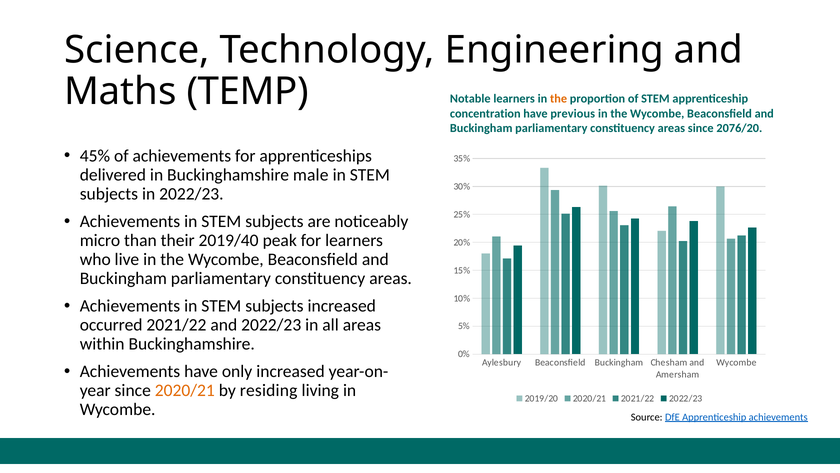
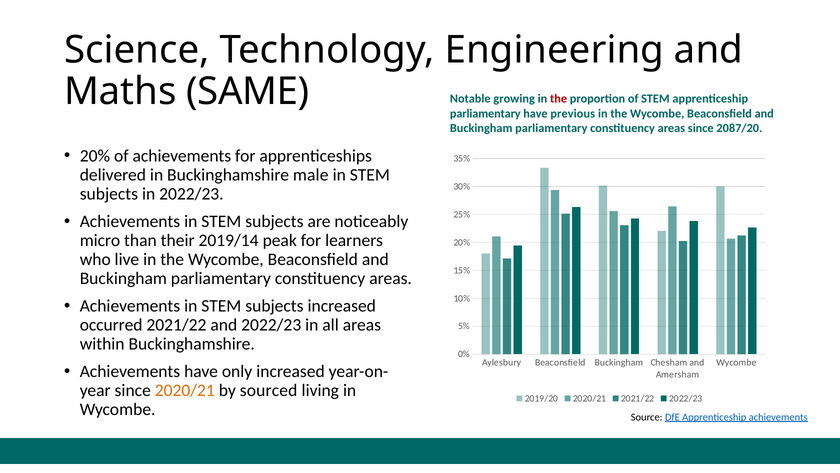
TEMP: TEMP -> SAME (248, 91)
Notable learners: learners -> growing (514, 99)
the colour: orange -> red (559, 99)
concentration: concentration -> parliamentary (485, 113)
2076/20: 2076/20 -> 2087/20 (739, 128)
45%: 45% -> 20% (95, 156)
2019/40: 2019/40 -> 2019/14 (229, 240)
residing: residing -> sourced (269, 390)
